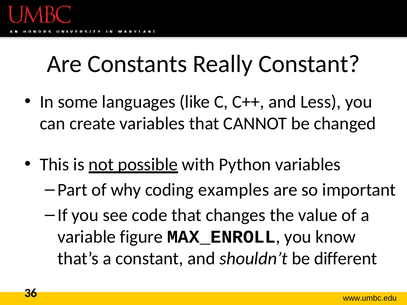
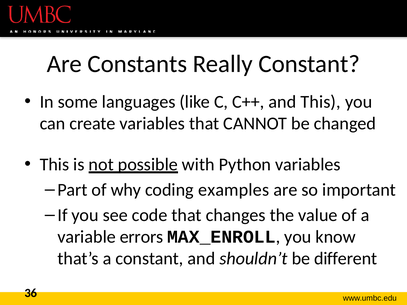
and Less: Less -> This (321, 102)
figure: figure -> errors (141, 237)
